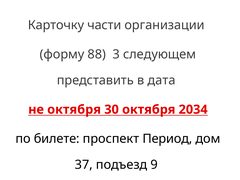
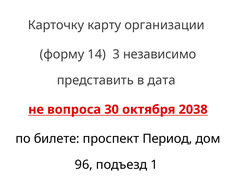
части: части -> карту (104, 25)
88: 88 -> 14 (97, 54)
следующем: следующем -> независимо (160, 54)
не октября: октября -> вопроса (74, 110)
2034: 2034 -> 2038 (193, 110)
37: 37 -> 96 (84, 165)
9: 9 -> 1 (154, 165)
